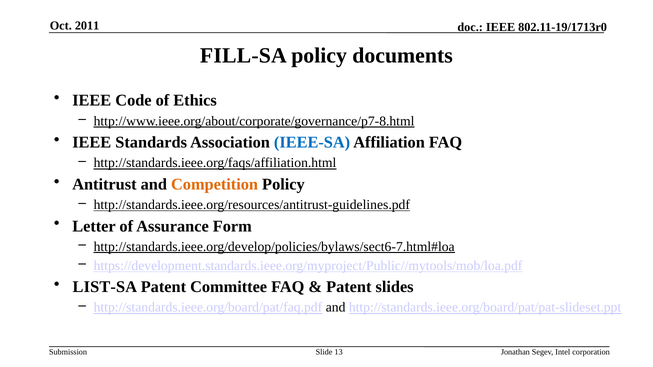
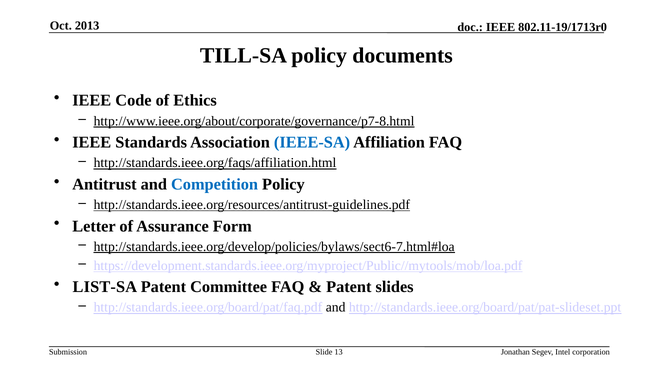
2011: 2011 -> 2013 (87, 26)
FILL-SA: FILL-SA -> TILL-SA (243, 56)
Competition colour: orange -> blue (215, 184)
